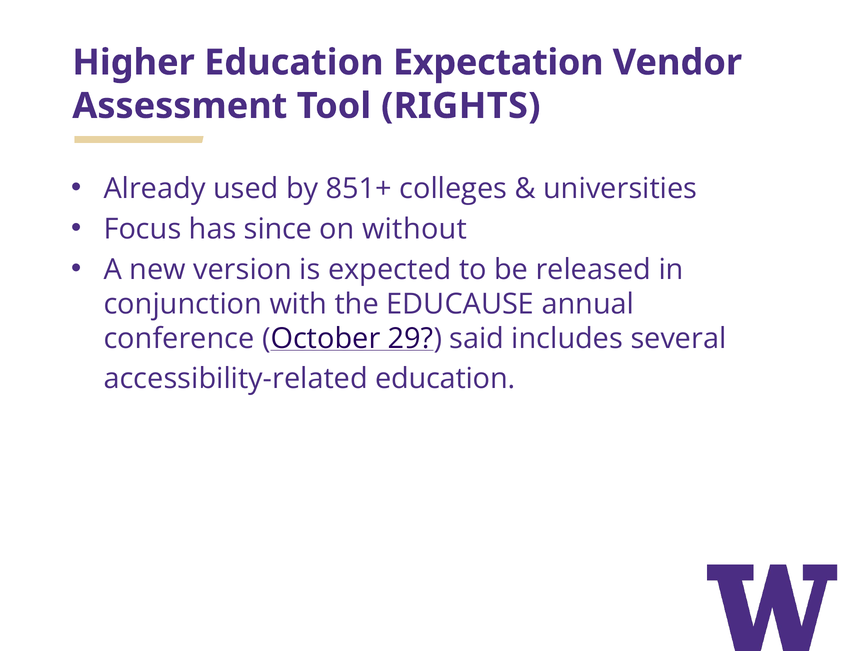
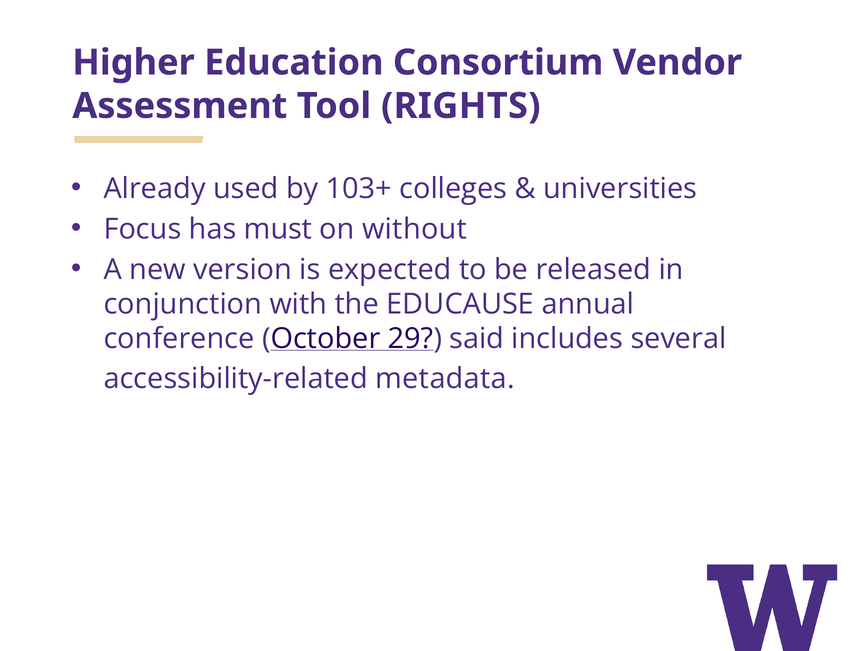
Expectation: Expectation -> Consortium (498, 63)
851+: 851+ -> 103+ (359, 189)
since: since -> must (278, 229)
accessibility-related education: education -> metadata (445, 378)
